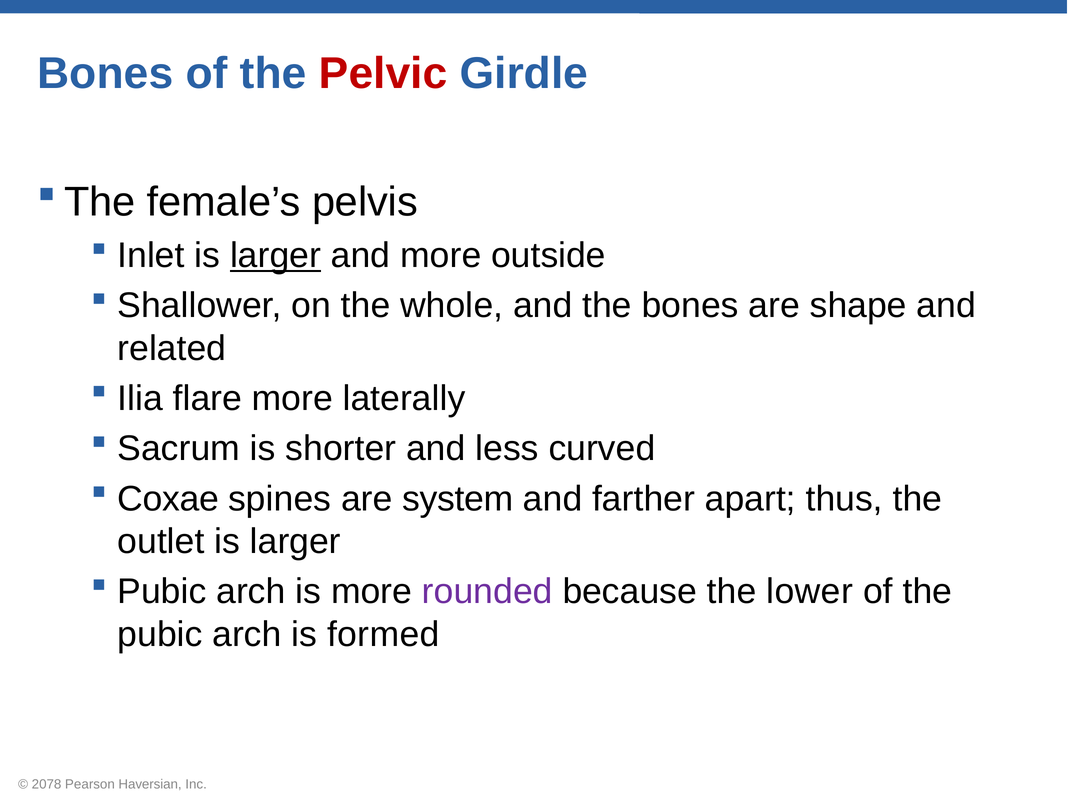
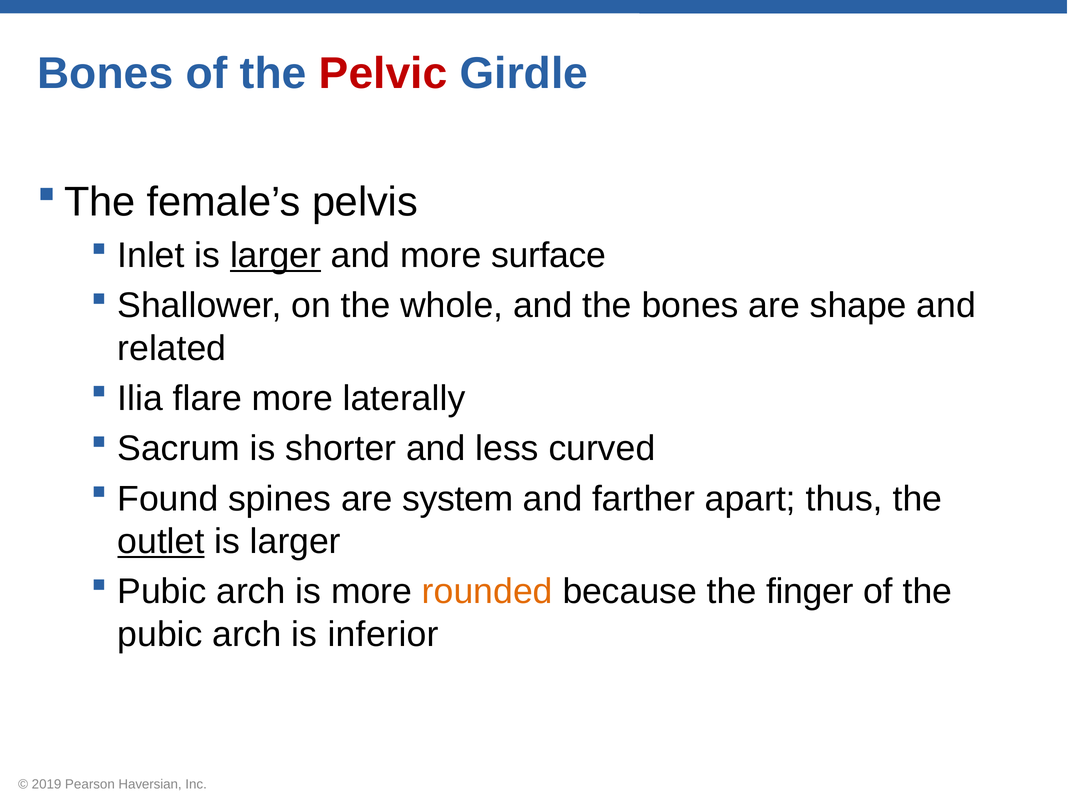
outside: outside -> surface (549, 256)
Coxae: Coxae -> Found (168, 499)
outlet underline: none -> present (161, 542)
rounded colour: purple -> orange (487, 592)
lower: lower -> finger (810, 592)
formed: formed -> inferior (383, 634)
2078: 2078 -> 2019 (47, 784)
